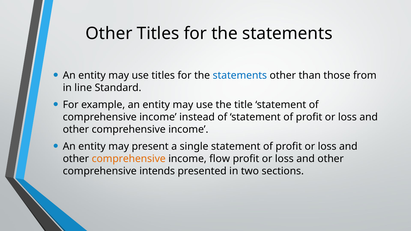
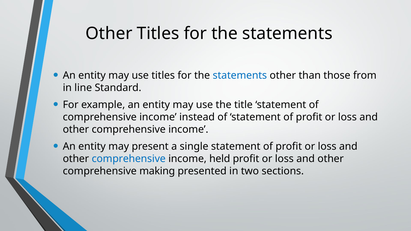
comprehensive colour: orange -> blue (129, 159)
flow: flow -> held (220, 159)
intends: intends -> making (157, 171)
